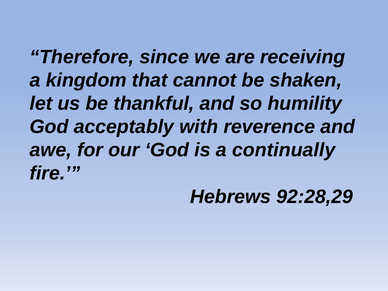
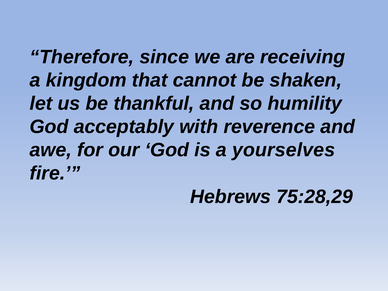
continually: continually -> yourselves (284, 150)
92:28,29: 92:28,29 -> 75:28,29 (315, 197)
